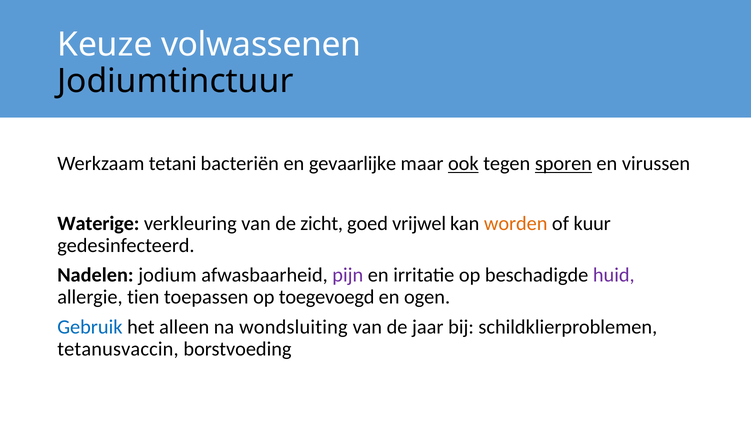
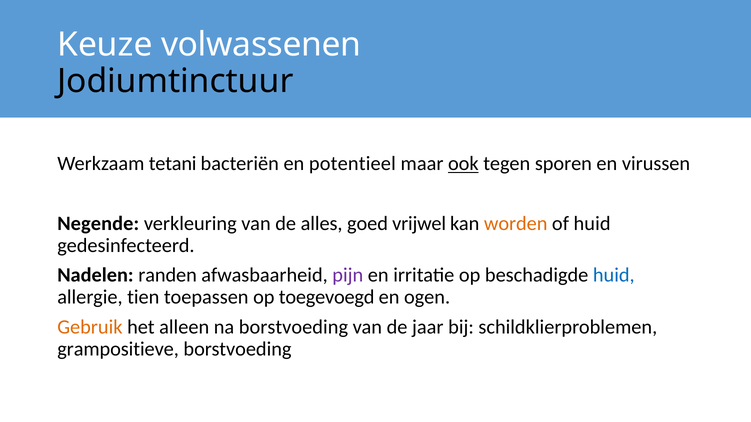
gevaarlijke: gevaarlijke -> potentieel (352, 164)
sporen underline: present -> none (563, 164)
Waterige: Waterige -> Negende (98, 224)
zicht: zicht -> alles (322, 224)
of kuur: kuur -> huid (592, 224)
jodium: jodium -> randen (168, 275)
huid colour: purple -> blue (614, 275)
Gebruik colour: blue -> orange (90, 327)
na wondsluiting: wondsluiting -> borstvoeding (293, 327)
tetanusvaccin: tetanusvaccin -> grampositieve (118, 349)
